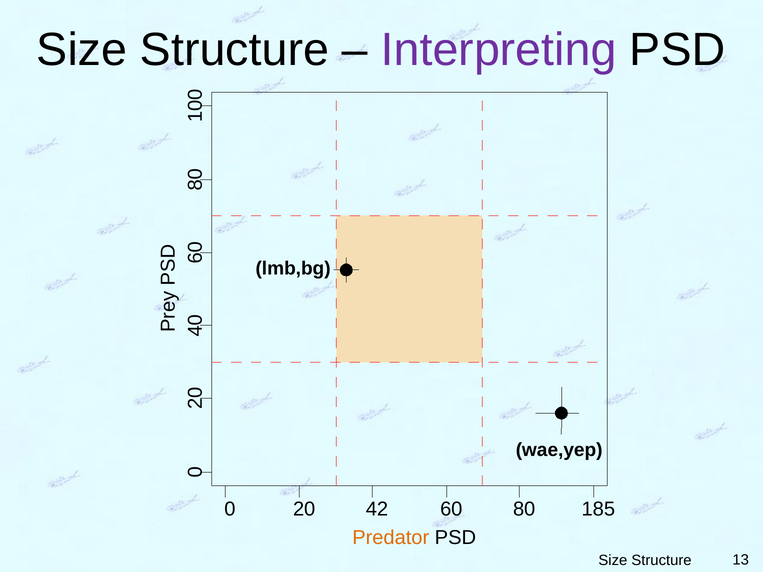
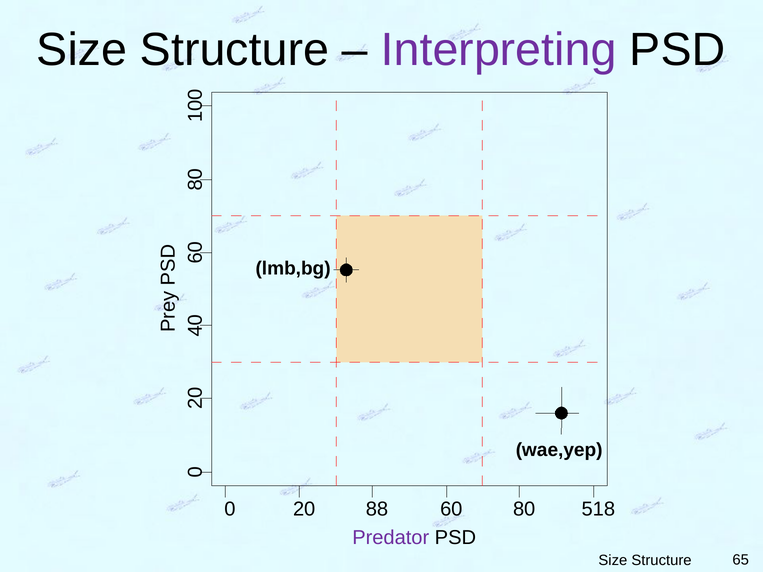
42: 42 -> 88 (377, 509)
185: 185 -> 518 (598, 509)
Predator colour: orange -> purple (391, 538)
13: 13 -> 65 (741, 560)
